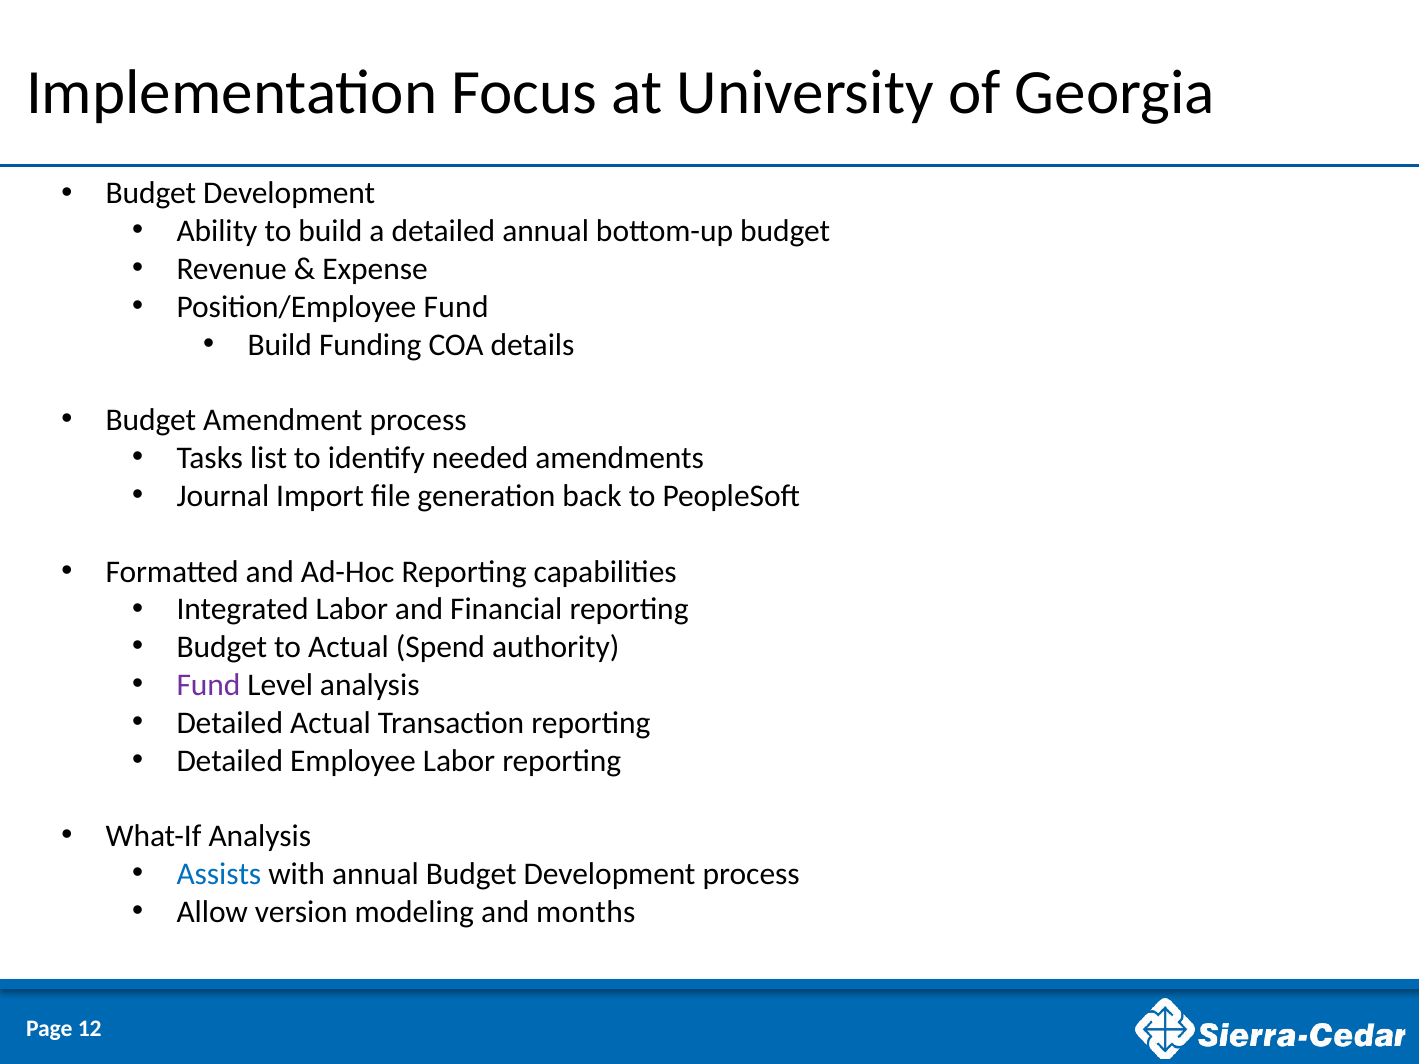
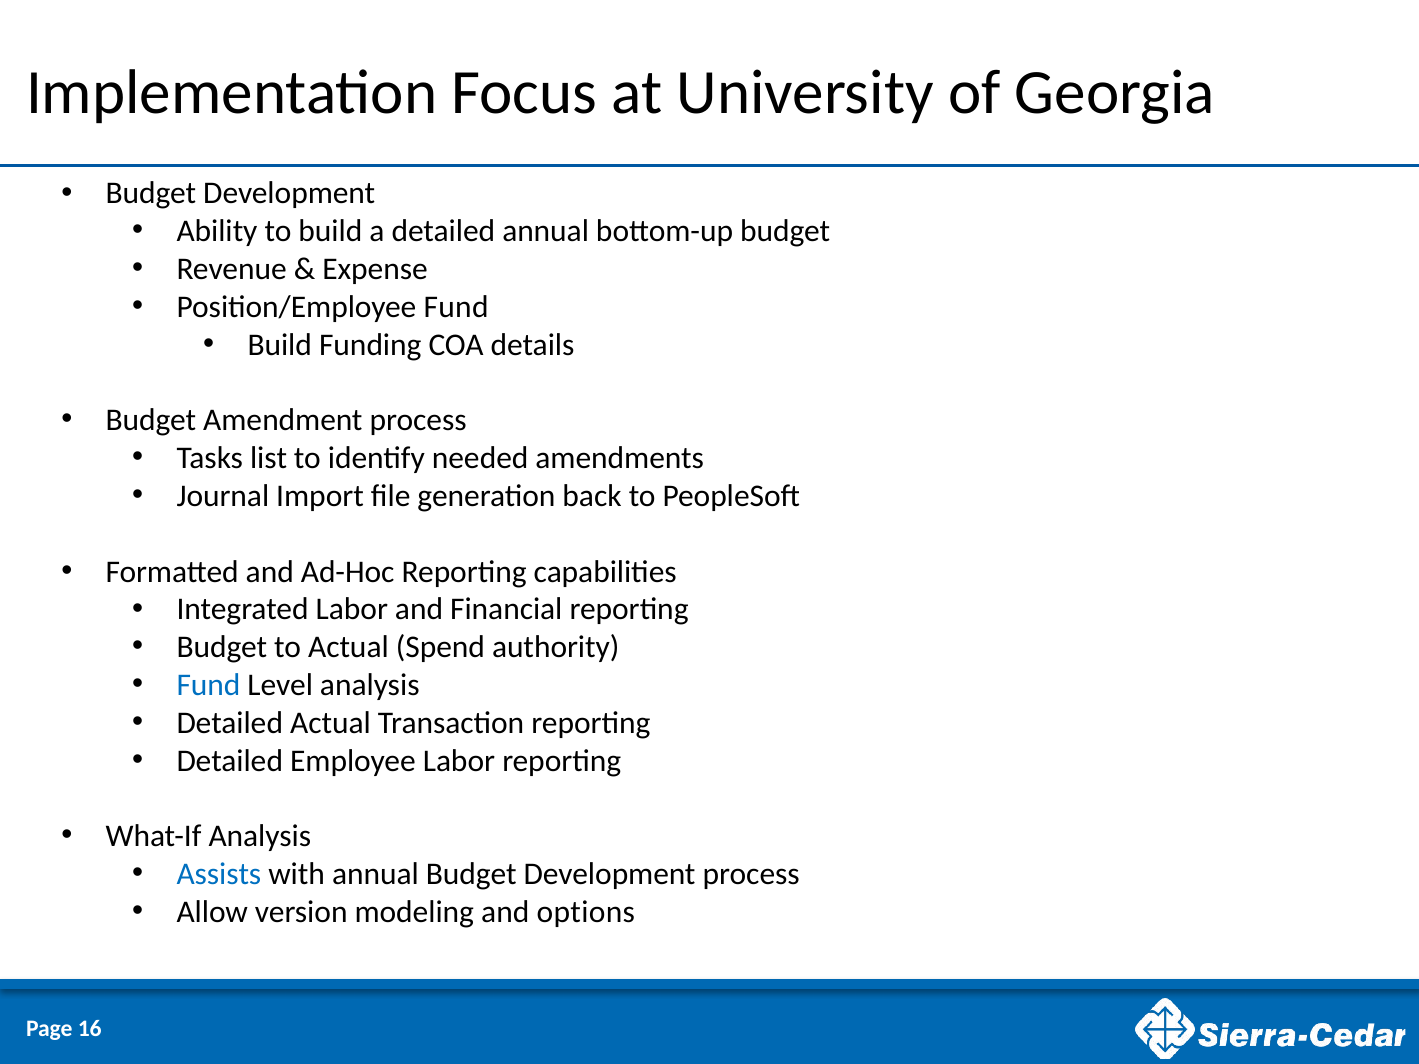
Fund colour: purple -> blue (209, 685)
months: months -> options (586, 912)
12: 12 -> 16 (90, 1029)
